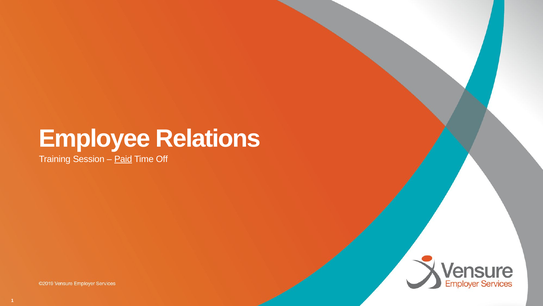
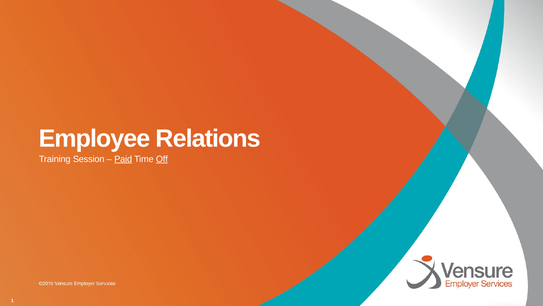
Off underline: none -> present (162, 159)
